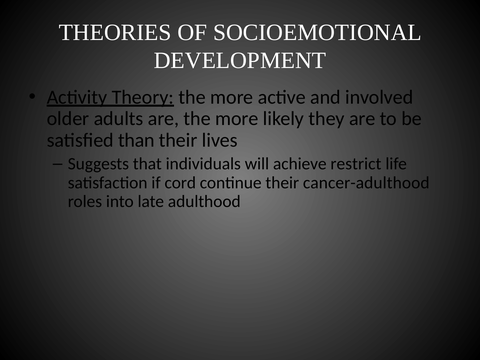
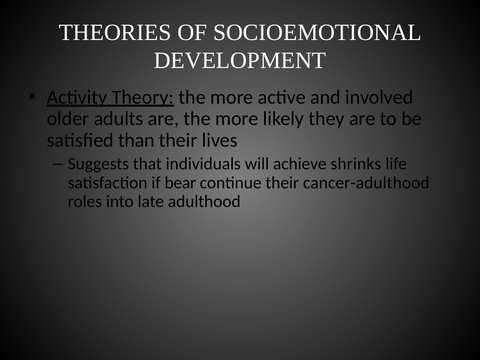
restrict: restrict -> shrinks (356, 164)
cord: cord -> bear (180, 183)
